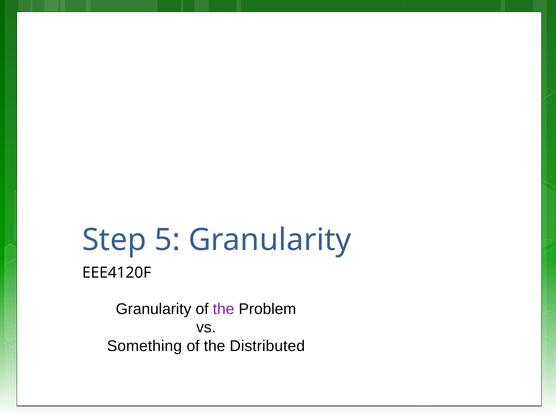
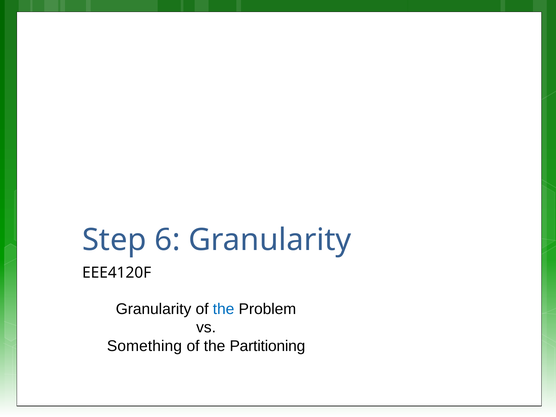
5: 5 -> 6 (167, 240)
the colour: purple -> blue (224, 309)
Distributed: Distributed -> Partitioning (267, 346)
